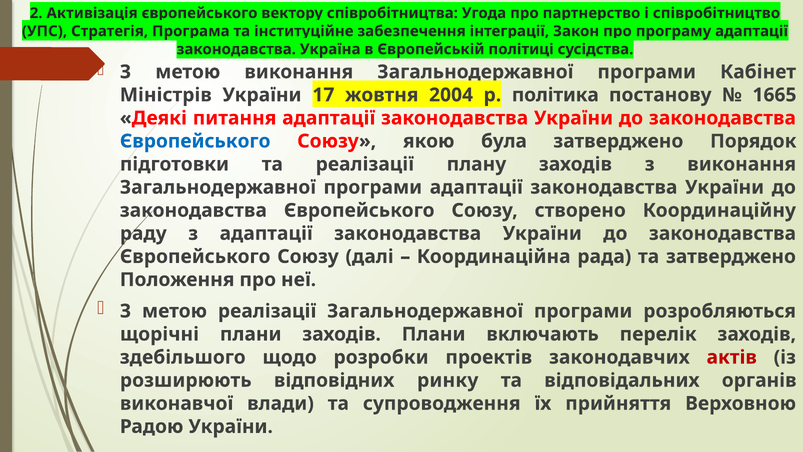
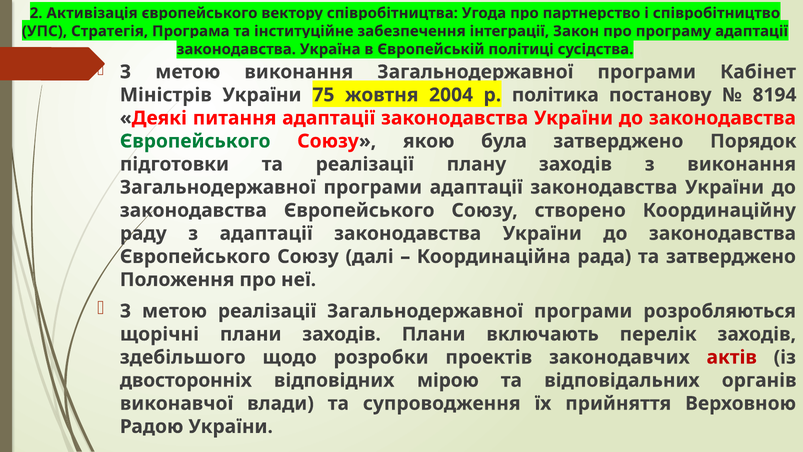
17: 17 -> 75 (323, 95)
1665: 1665 -> 8194 (774, 95)
Європейського colour: blue -> green (195, 141)
розширюють: розширюють -> двосторонніх (186, 380)
ринку: ринку -> мірою (448, 380)
